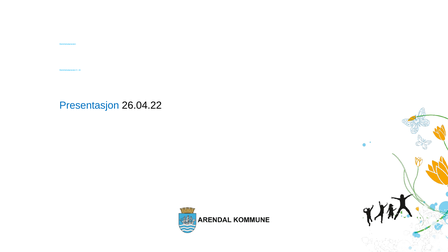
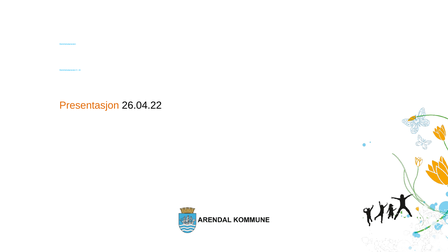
Presentasjon colour: blue -> orange (89, 106)
